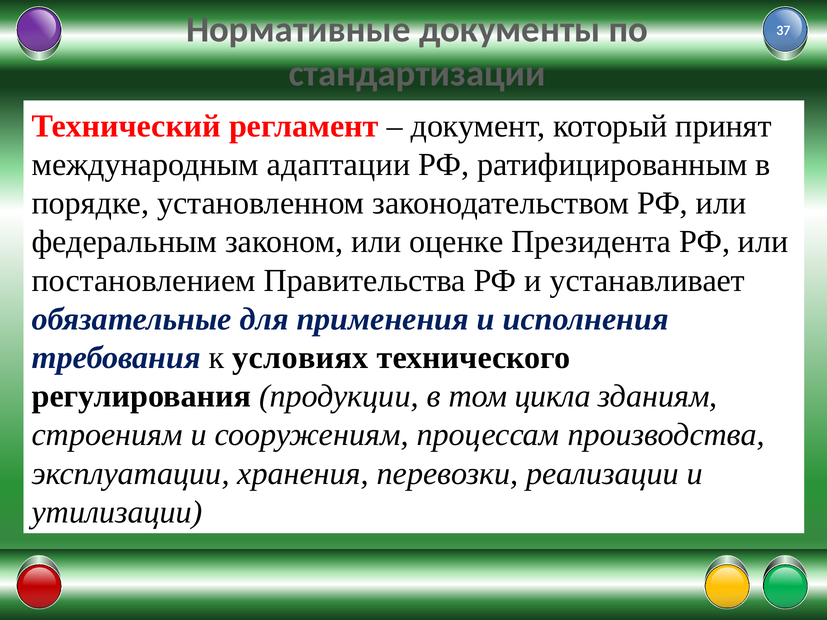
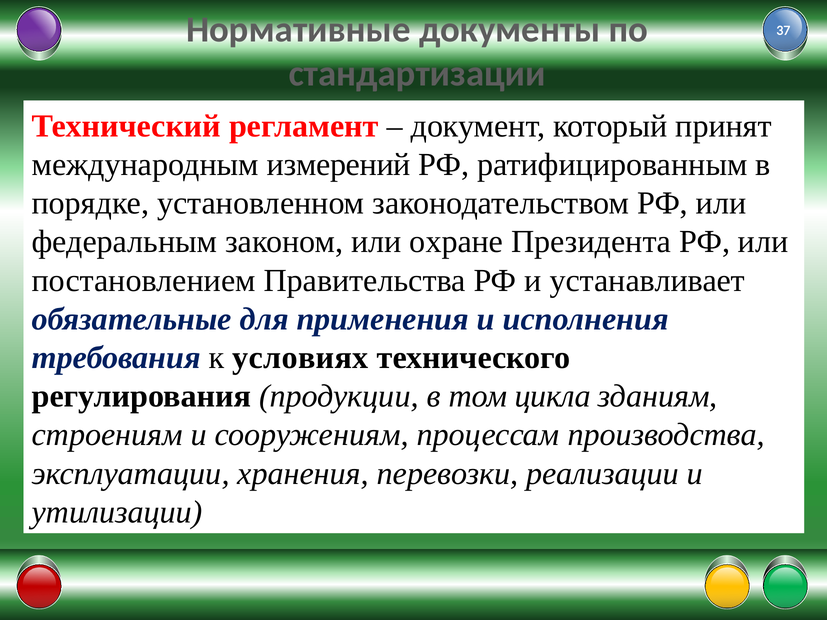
адаптации: адаптации -> измерений (339, 165)
оценке: оценке -> охране (456, 242)
